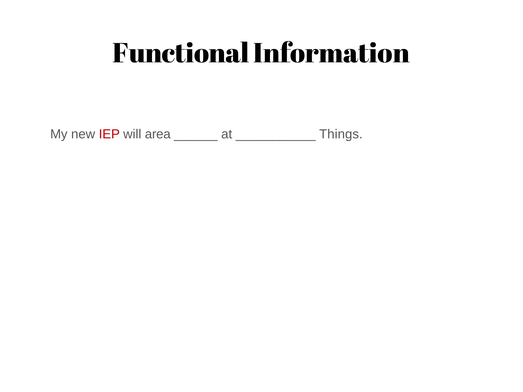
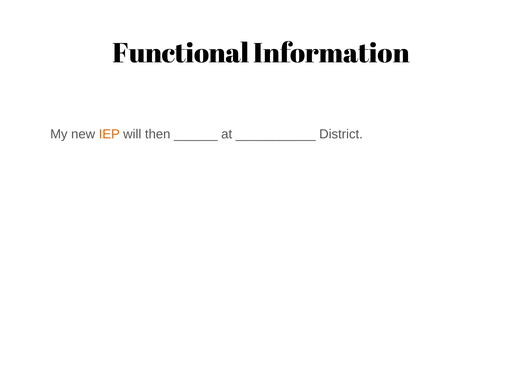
IEP colour: red -> orange (109, 134)
area: area -> then (158, 134)
Things: Things -> District (341, 134)
